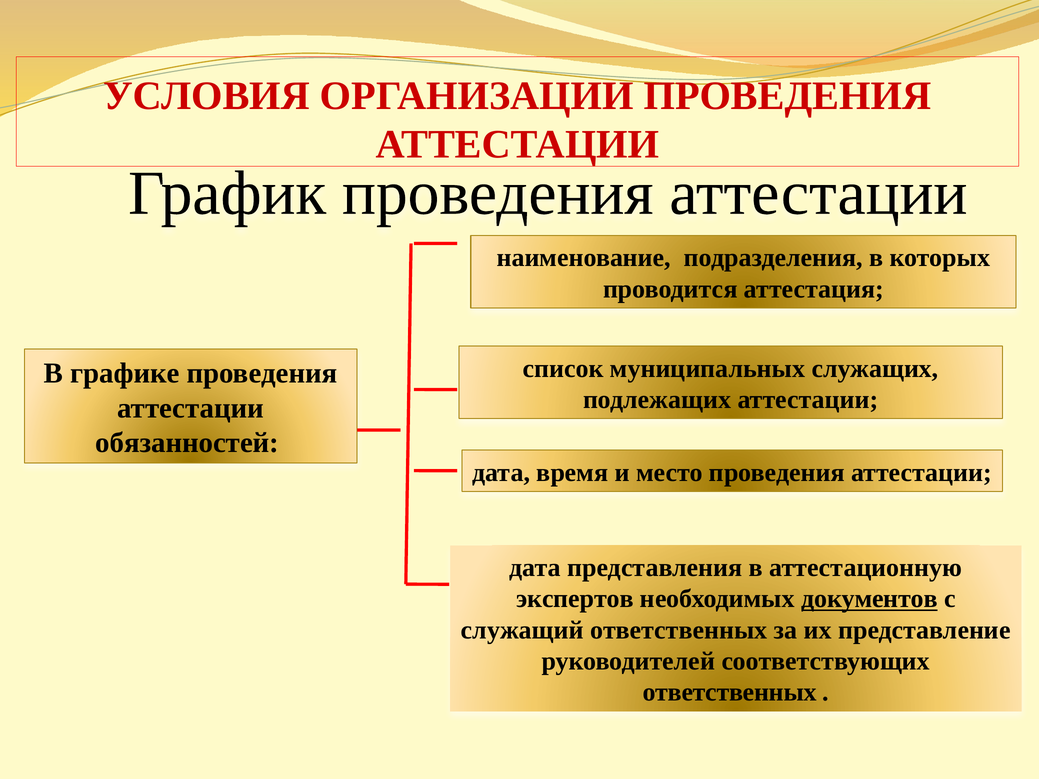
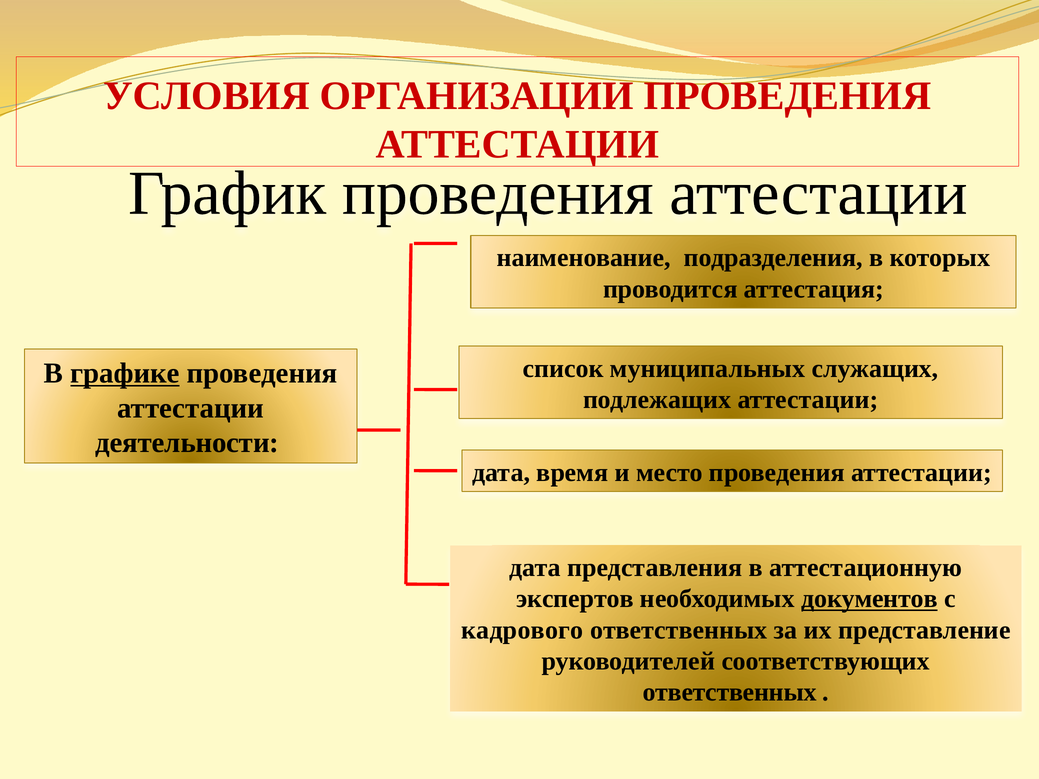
графике underline: none -> present (125, 374)
обязанностей: обязанностей -> деятельности (187, 443)
служащий: служащий -> кадрового (522, 630)
